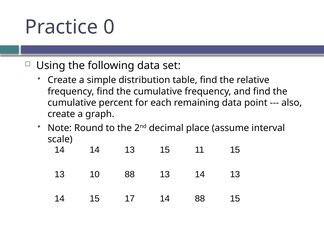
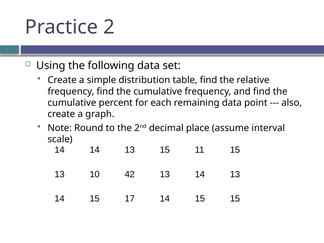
0: 0 -> 2 (109, 27)
10 88: 88 -> 42 (130, 174)
17 14 88: 88 -> 15 (200, 199)
